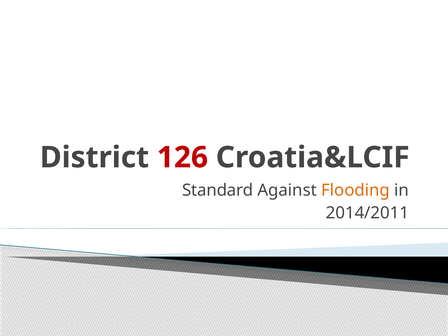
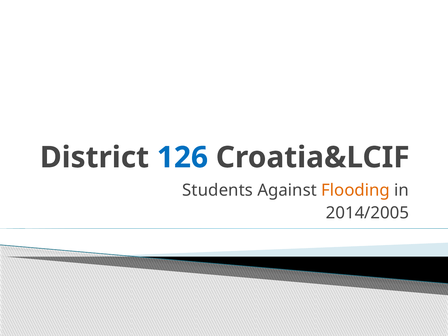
126 colour: red -> blue (182, 157)
Standard: Standard -> Students (218, 190)
2014/2011: 2014/2011 -> 2014/2005 (367, 213)
